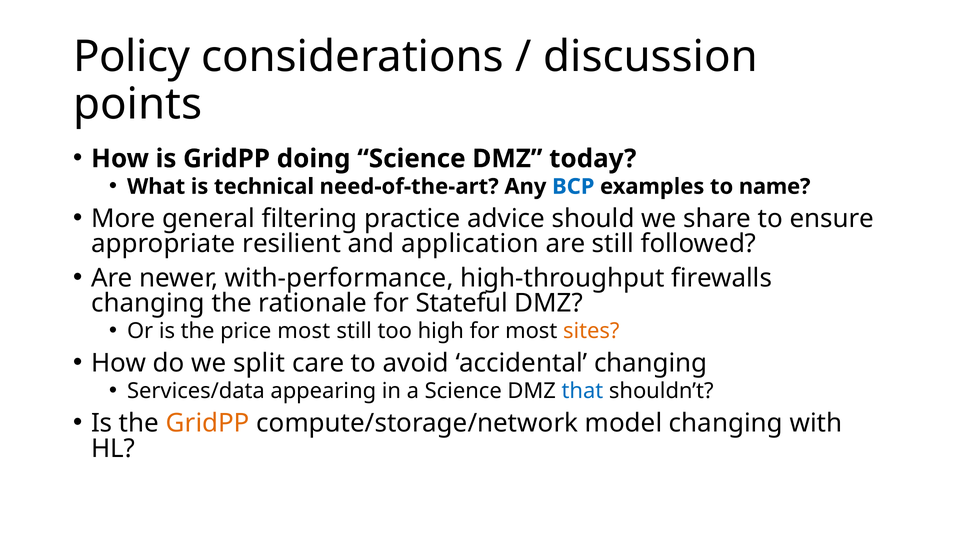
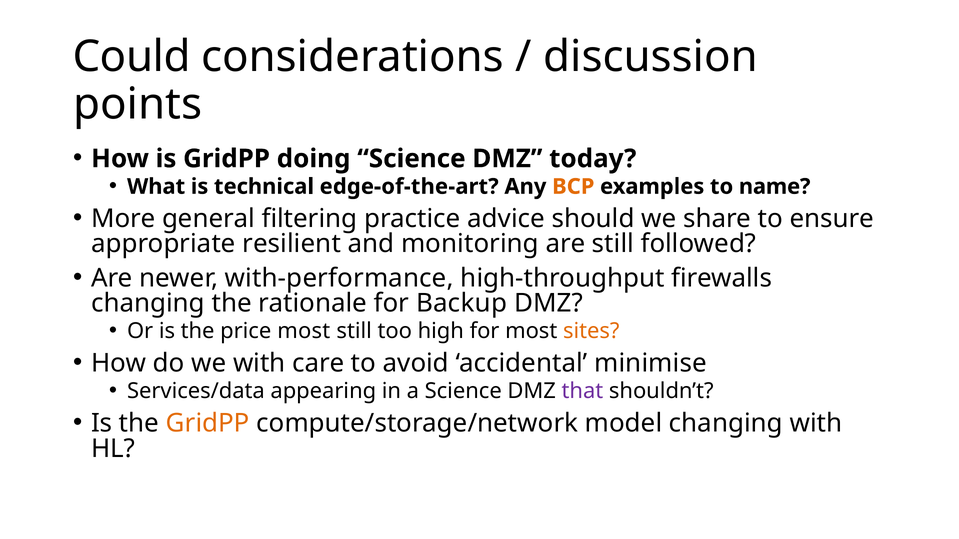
Policy: Policy -> Could (132, 57)
need-of-the-art: need-of-the-art -> edge-of-the-art (409, 187)
BCP colour: blue -> orange (573, 187)
application: application -> monitoring (470, 244)
Stateful: Stateful -> Backup (462, 304)
we split: split -> with (259, 364)
accidental changing: changing -> minimise (650, 364)
that colour: blue -> purple (582, 391)
